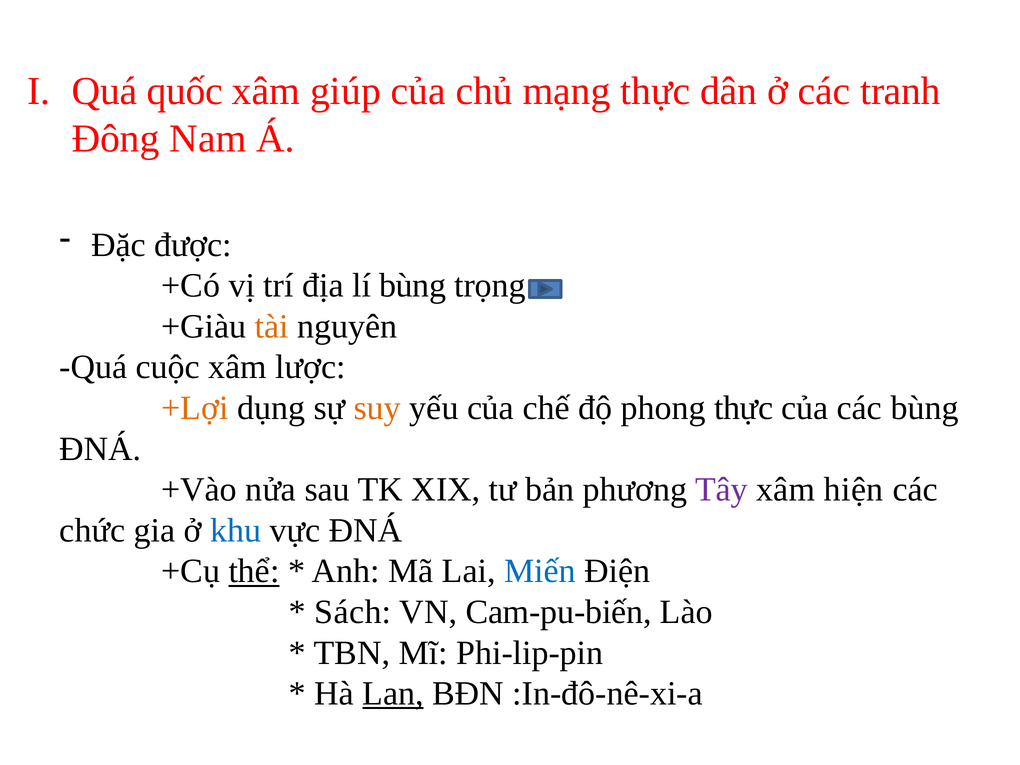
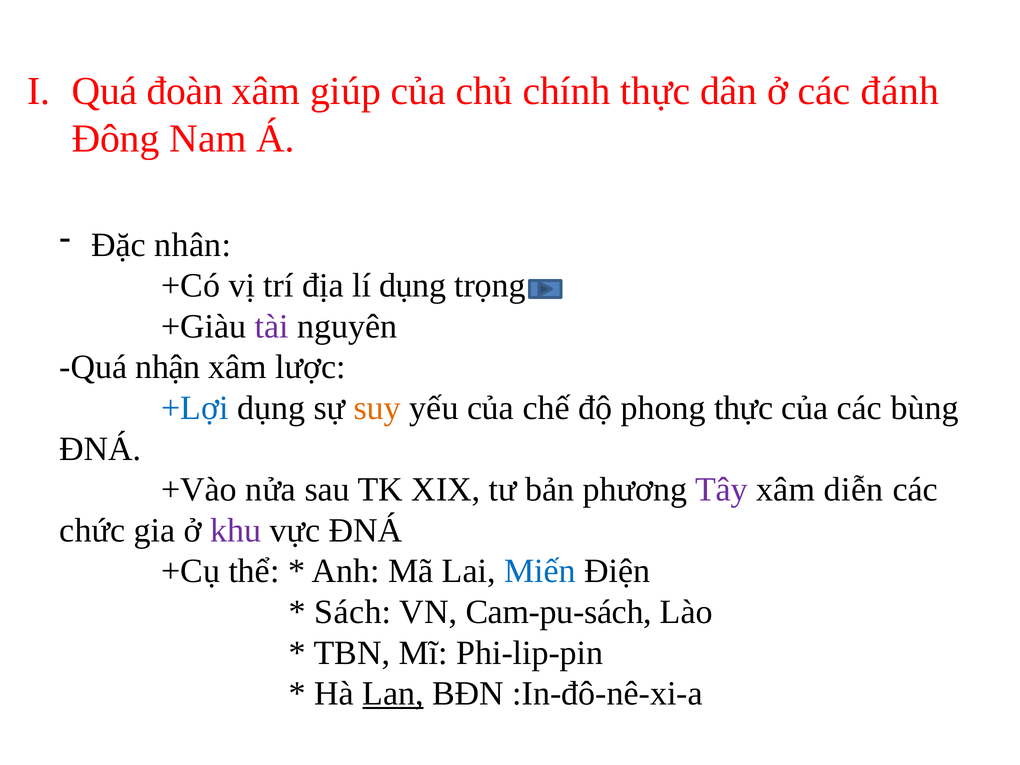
quốc: quốc -> đoàn (185, 91)
mạng: mạng -> chính (567, 91)
tranh: tranh -> đánh (900, 91)
được: được -> nhân (193, 245)
lí bùng: bùng -> dụng (413, 286)
tài colour: orange -> purple (272, 326)
cuộc: cuộc -> nhận (168, 367)
+Lợi colour: orange -> blue (195, 408)
hiện: hiện -> diễn (854, 490)
khu colour: blue -> purple (236, 530)
thể underline: present -> none (254, 571)
Cam-pu-biến: Cam-pu-biến -> Cam-pu-sách (559, 612)
